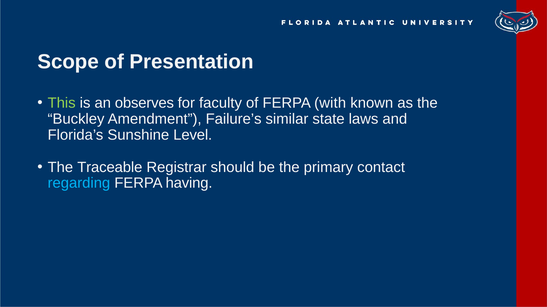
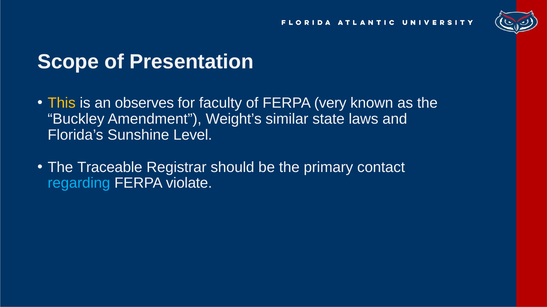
This colour: light green -> yellow (62, 103)
with: with -> very (330, 103)
Failure’s: Failure’s -> Weight’s (234, 119)
having: having -> violate (189, 184)
